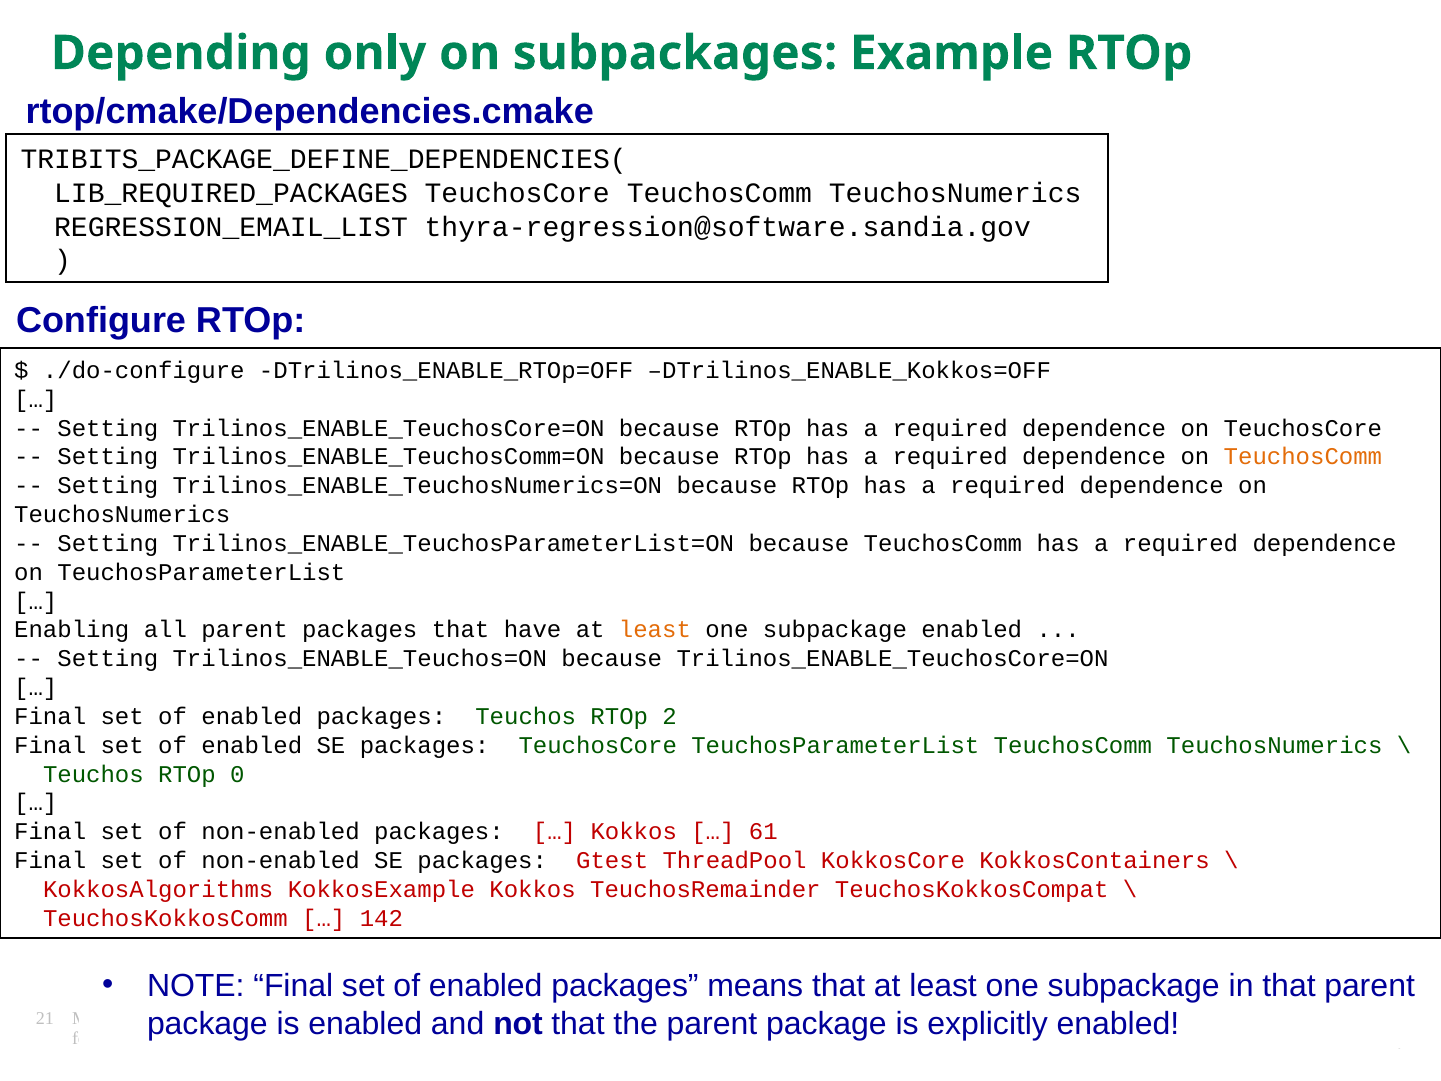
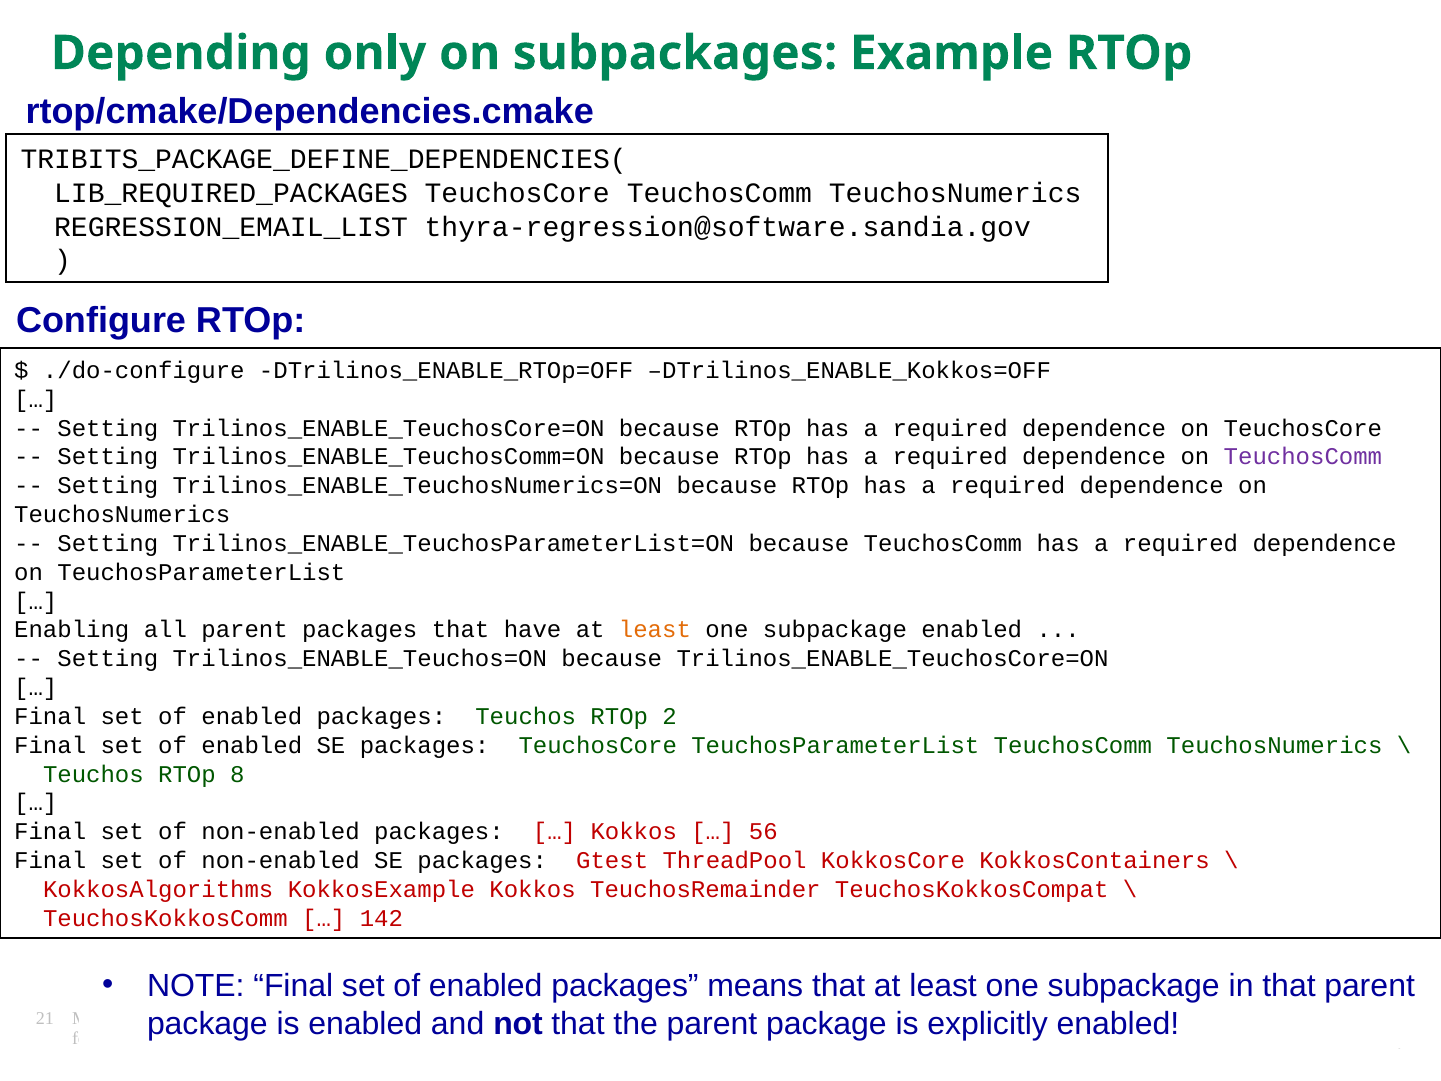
TeuchosComm colour: orange -> purple (1303, 457)
0: 0 -> 8 (237, 774)
61: 61 -> 56 (763, 832)
